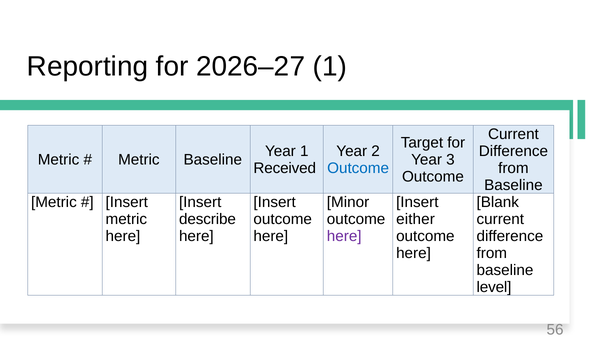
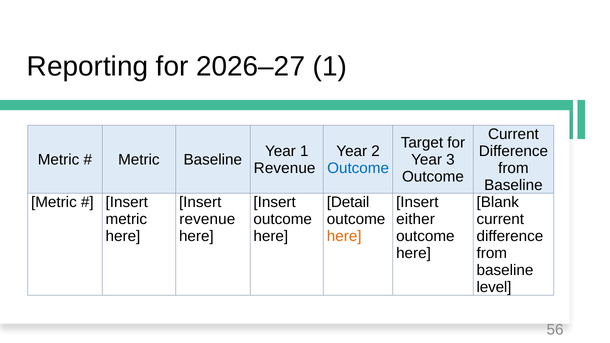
Received: Received -> Revenue (285, 168)
Minor: Minor -> Detail (348, 202)
describe: describe -> revenue (207, 219)
here colour: purple -> orange (344, 236)
